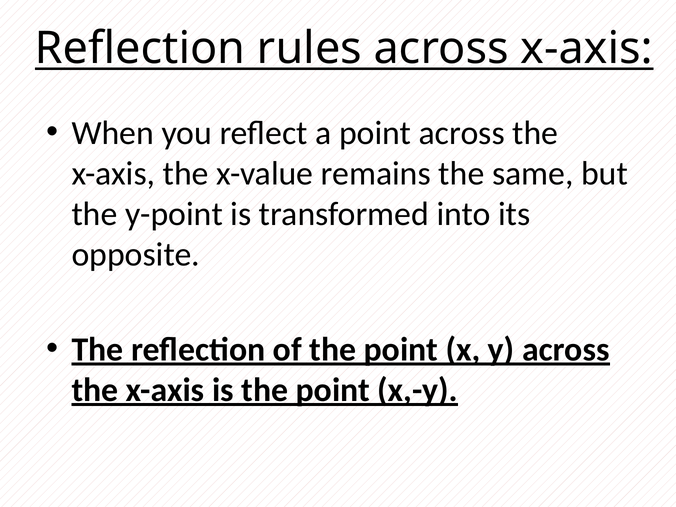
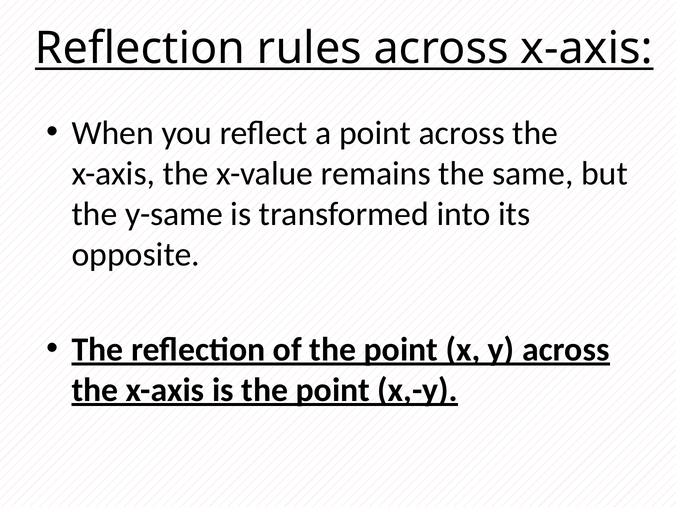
y-point: y-point -> y-same (174, 214)
